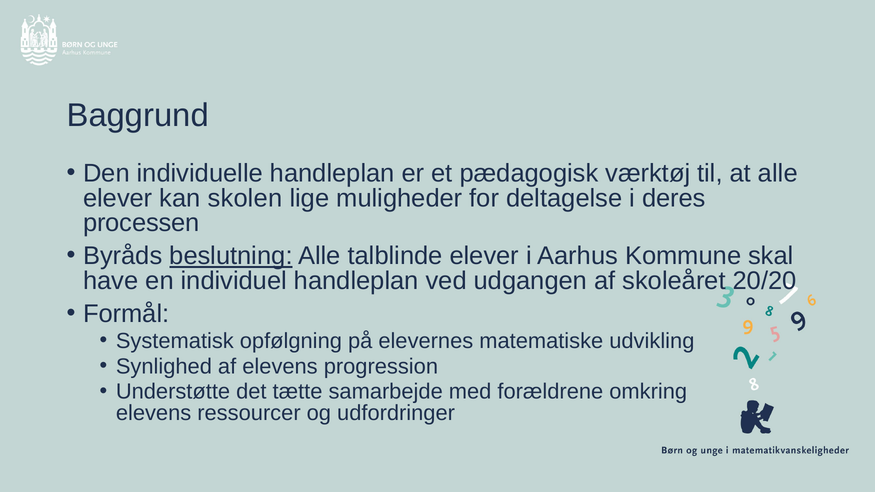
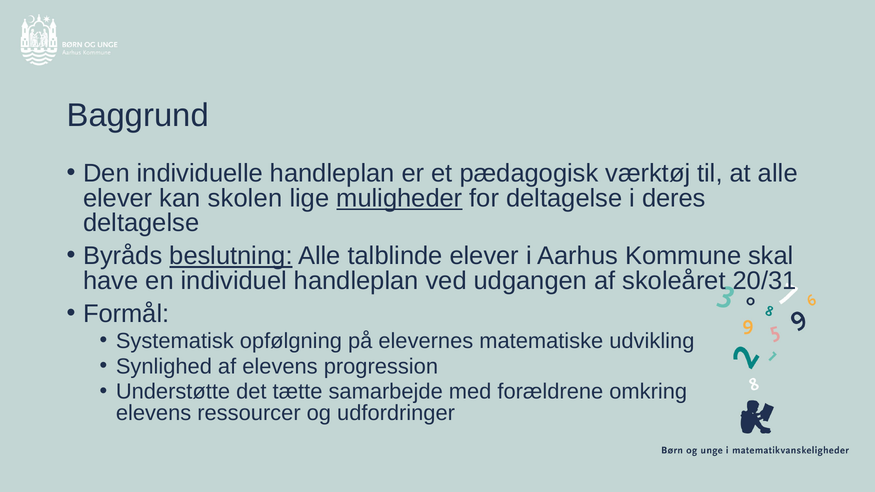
muligheder underline: none -> present (399, 198)
processen: processen -> deltagelse (141, 223)
20/20: 20/20 -> 20/31 (765, 281)
